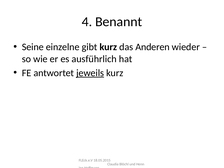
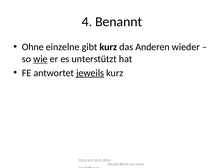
Seine: Seine -> Ohne (33, 47)
wie underline: none -> present (40, 59)
ausführlich: ausführlich -> unterstützt (94, 59)
